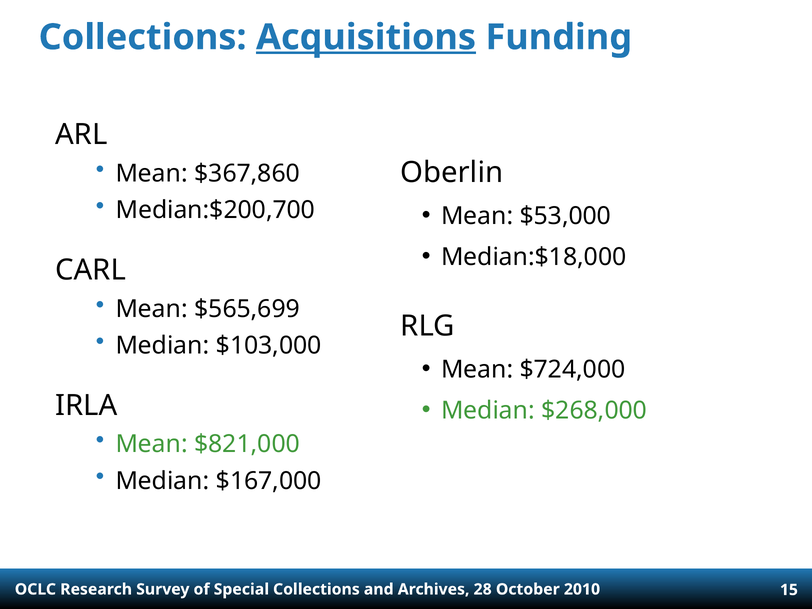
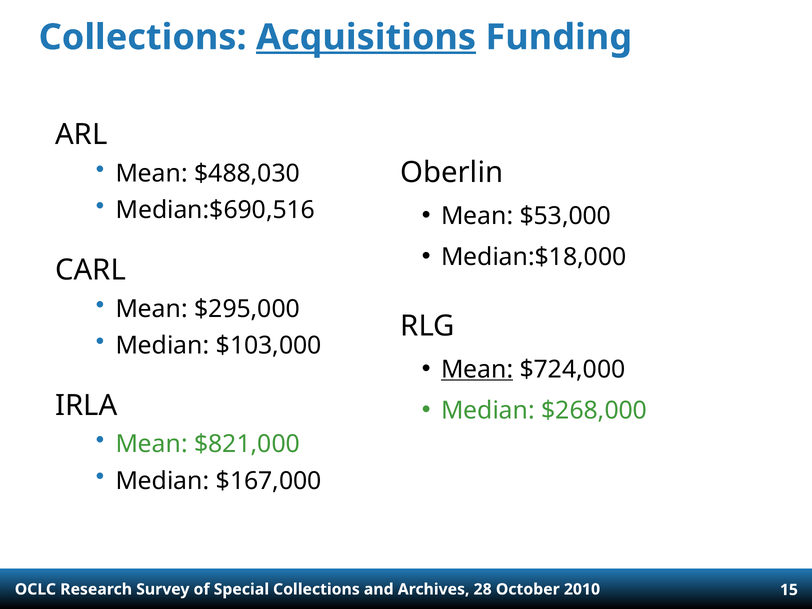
$367,860: $367,860 -> $488,030 (247, 174)
Median:$200,700: Median:$200,700 -> Median:$690,516 (215, 210)
$565,699: $565,699 -> $295,000 (247, 309)
Mean underline: none -> present (477, 369)
